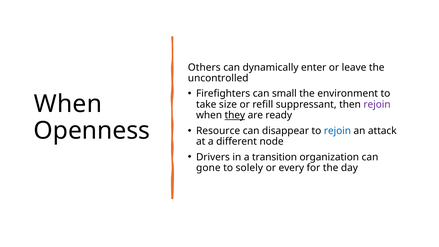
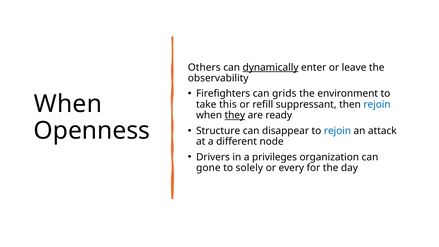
dynamically underline: none -> present (271, 67)
uncontrolled: uncontrolled -> observability (218, 78)
small: small -> grids (284, 94)
size: size -> this (228, 104)
rejoin colour: purple -> blue (377, 104)
Resource: Resource -> Structure (218, 131)
transition: transition -> privileges (275, 157)
